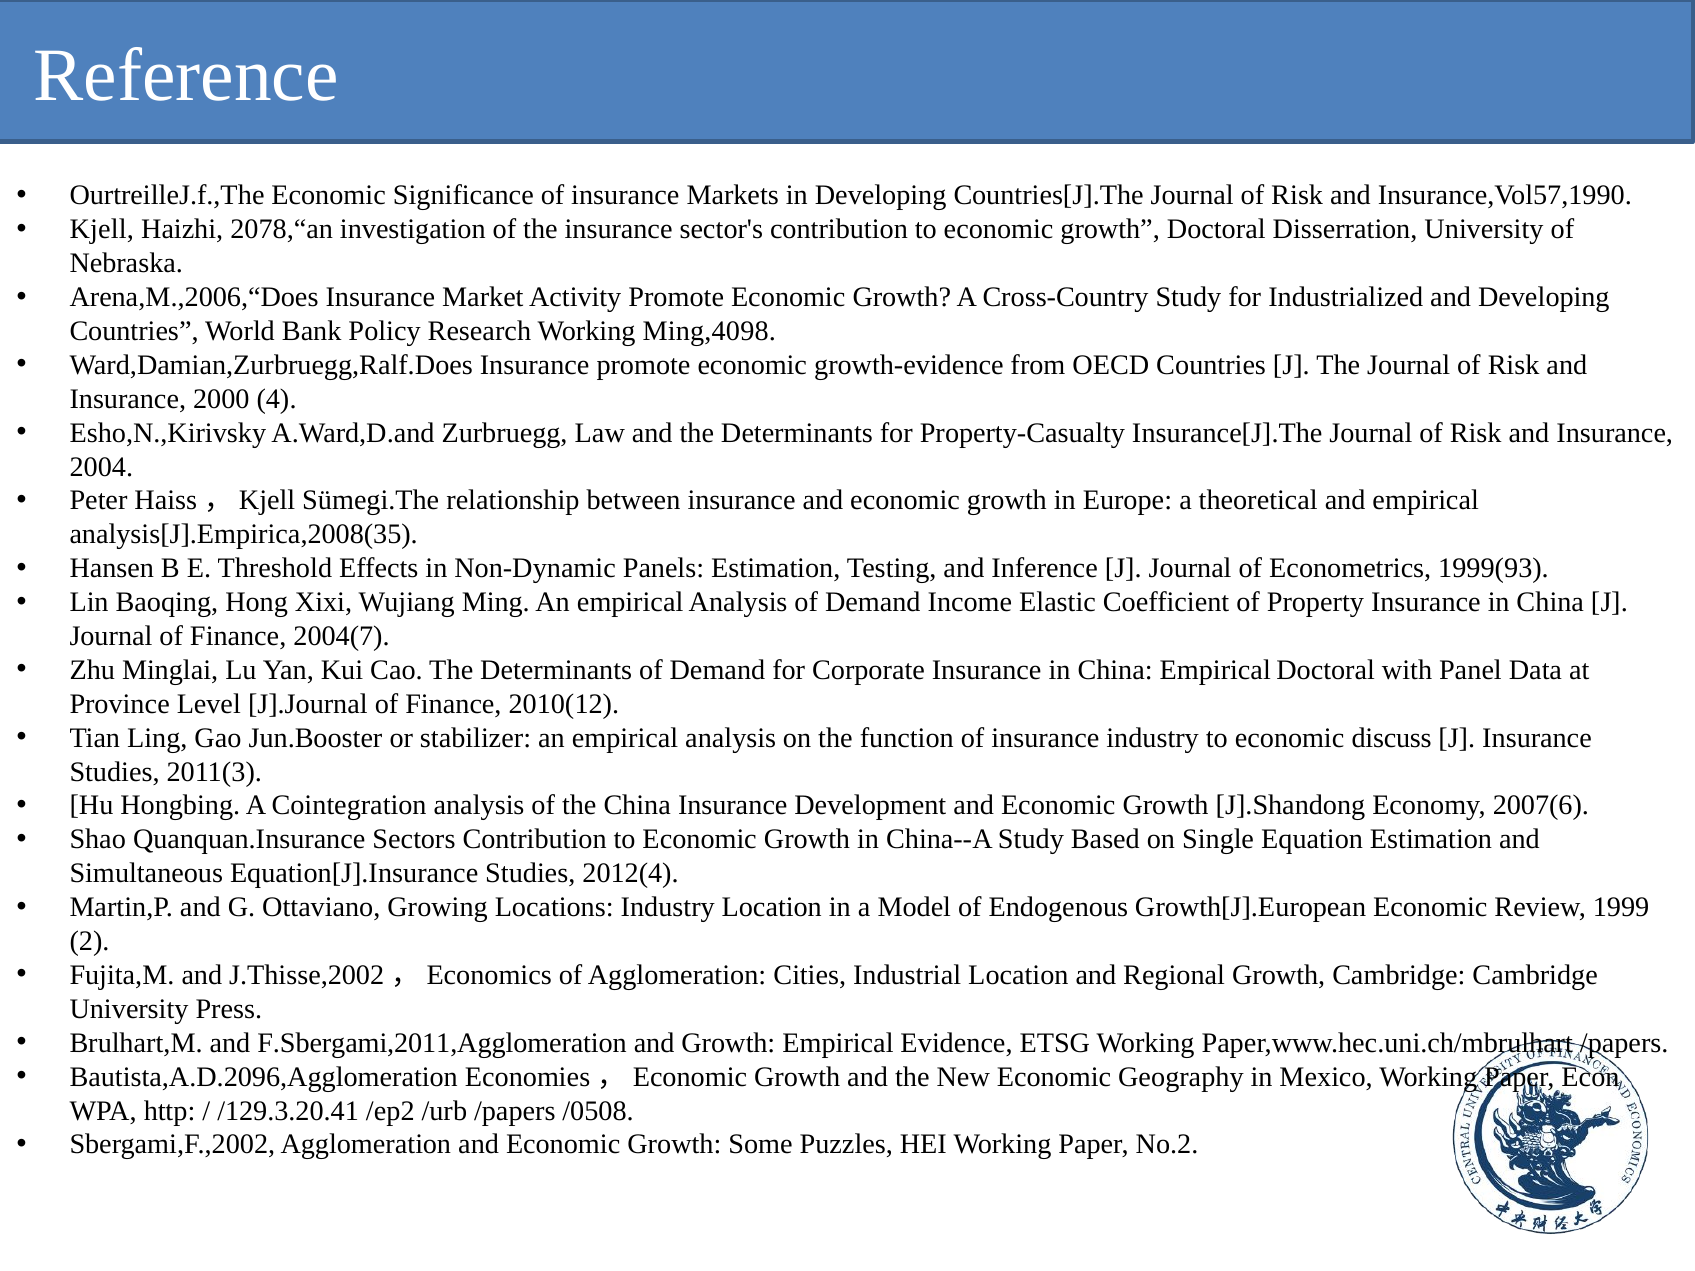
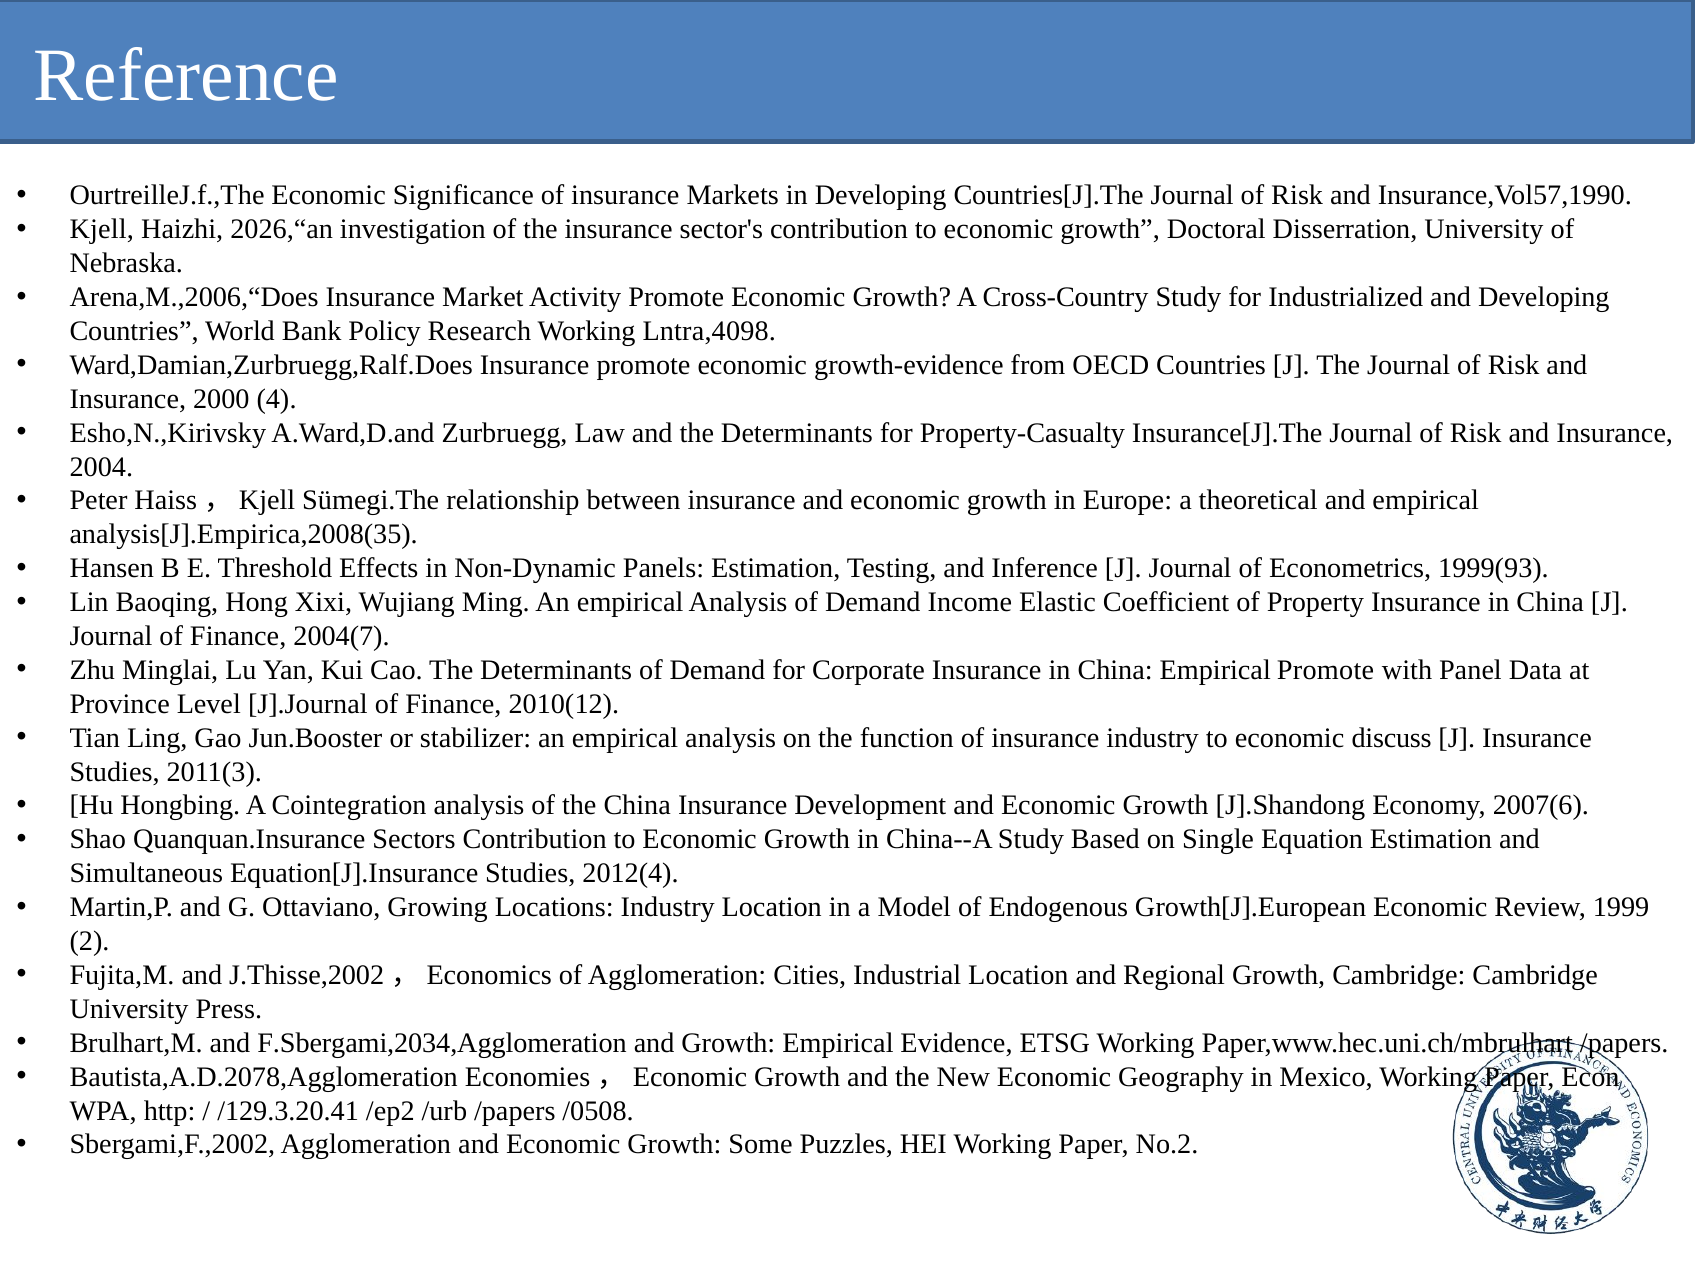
2078,“an: 2078,“an -> 2026,“an (282, 230)
Ming,4098: Ming,4098 -> Lntra,4098 (709, 331)
Empirical Doctoral: Doctoral -> Promote (1325, 670)
F.Sbergami,2011,Agglomeration: F.Sbergami,2011,Agglomeration -> F.Sbergami,2034,Agglomeration (442, 1043)
Bautista,A.D.2096,Agglomeration: Bautista,A.D.2096,Agglomeration -> Bautista,A.D.2078,Agglomeration (264, 1077)
